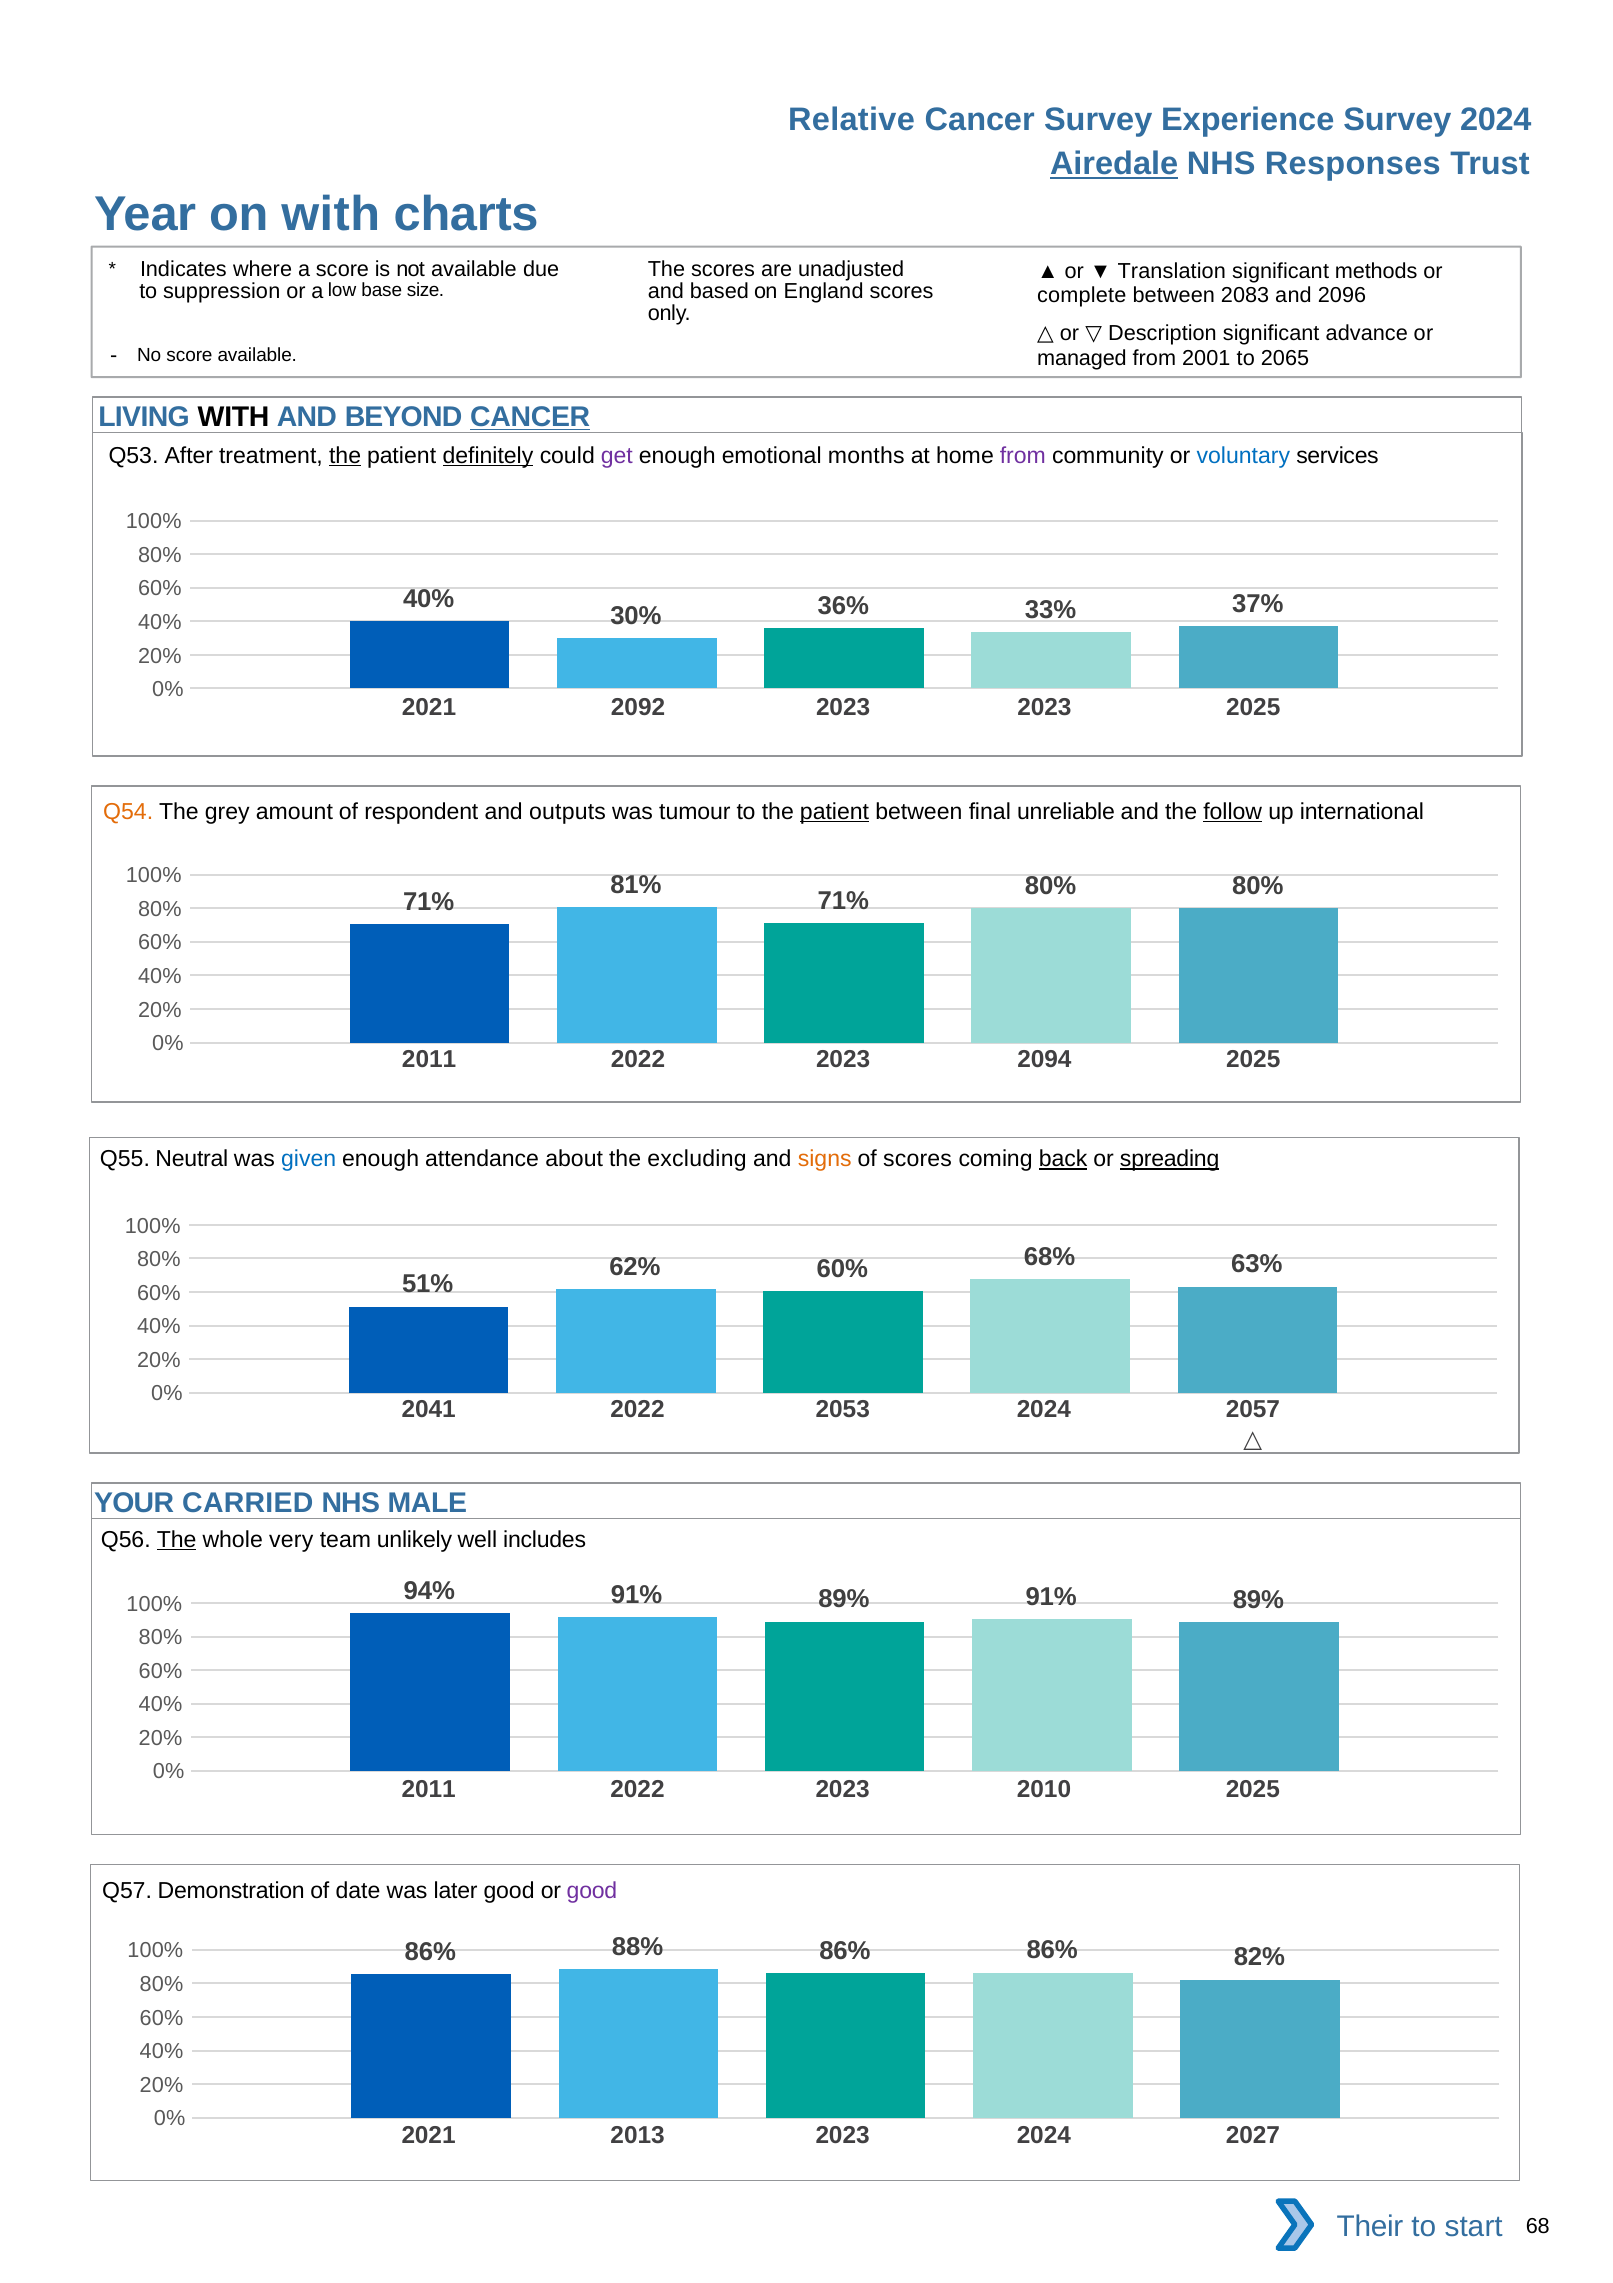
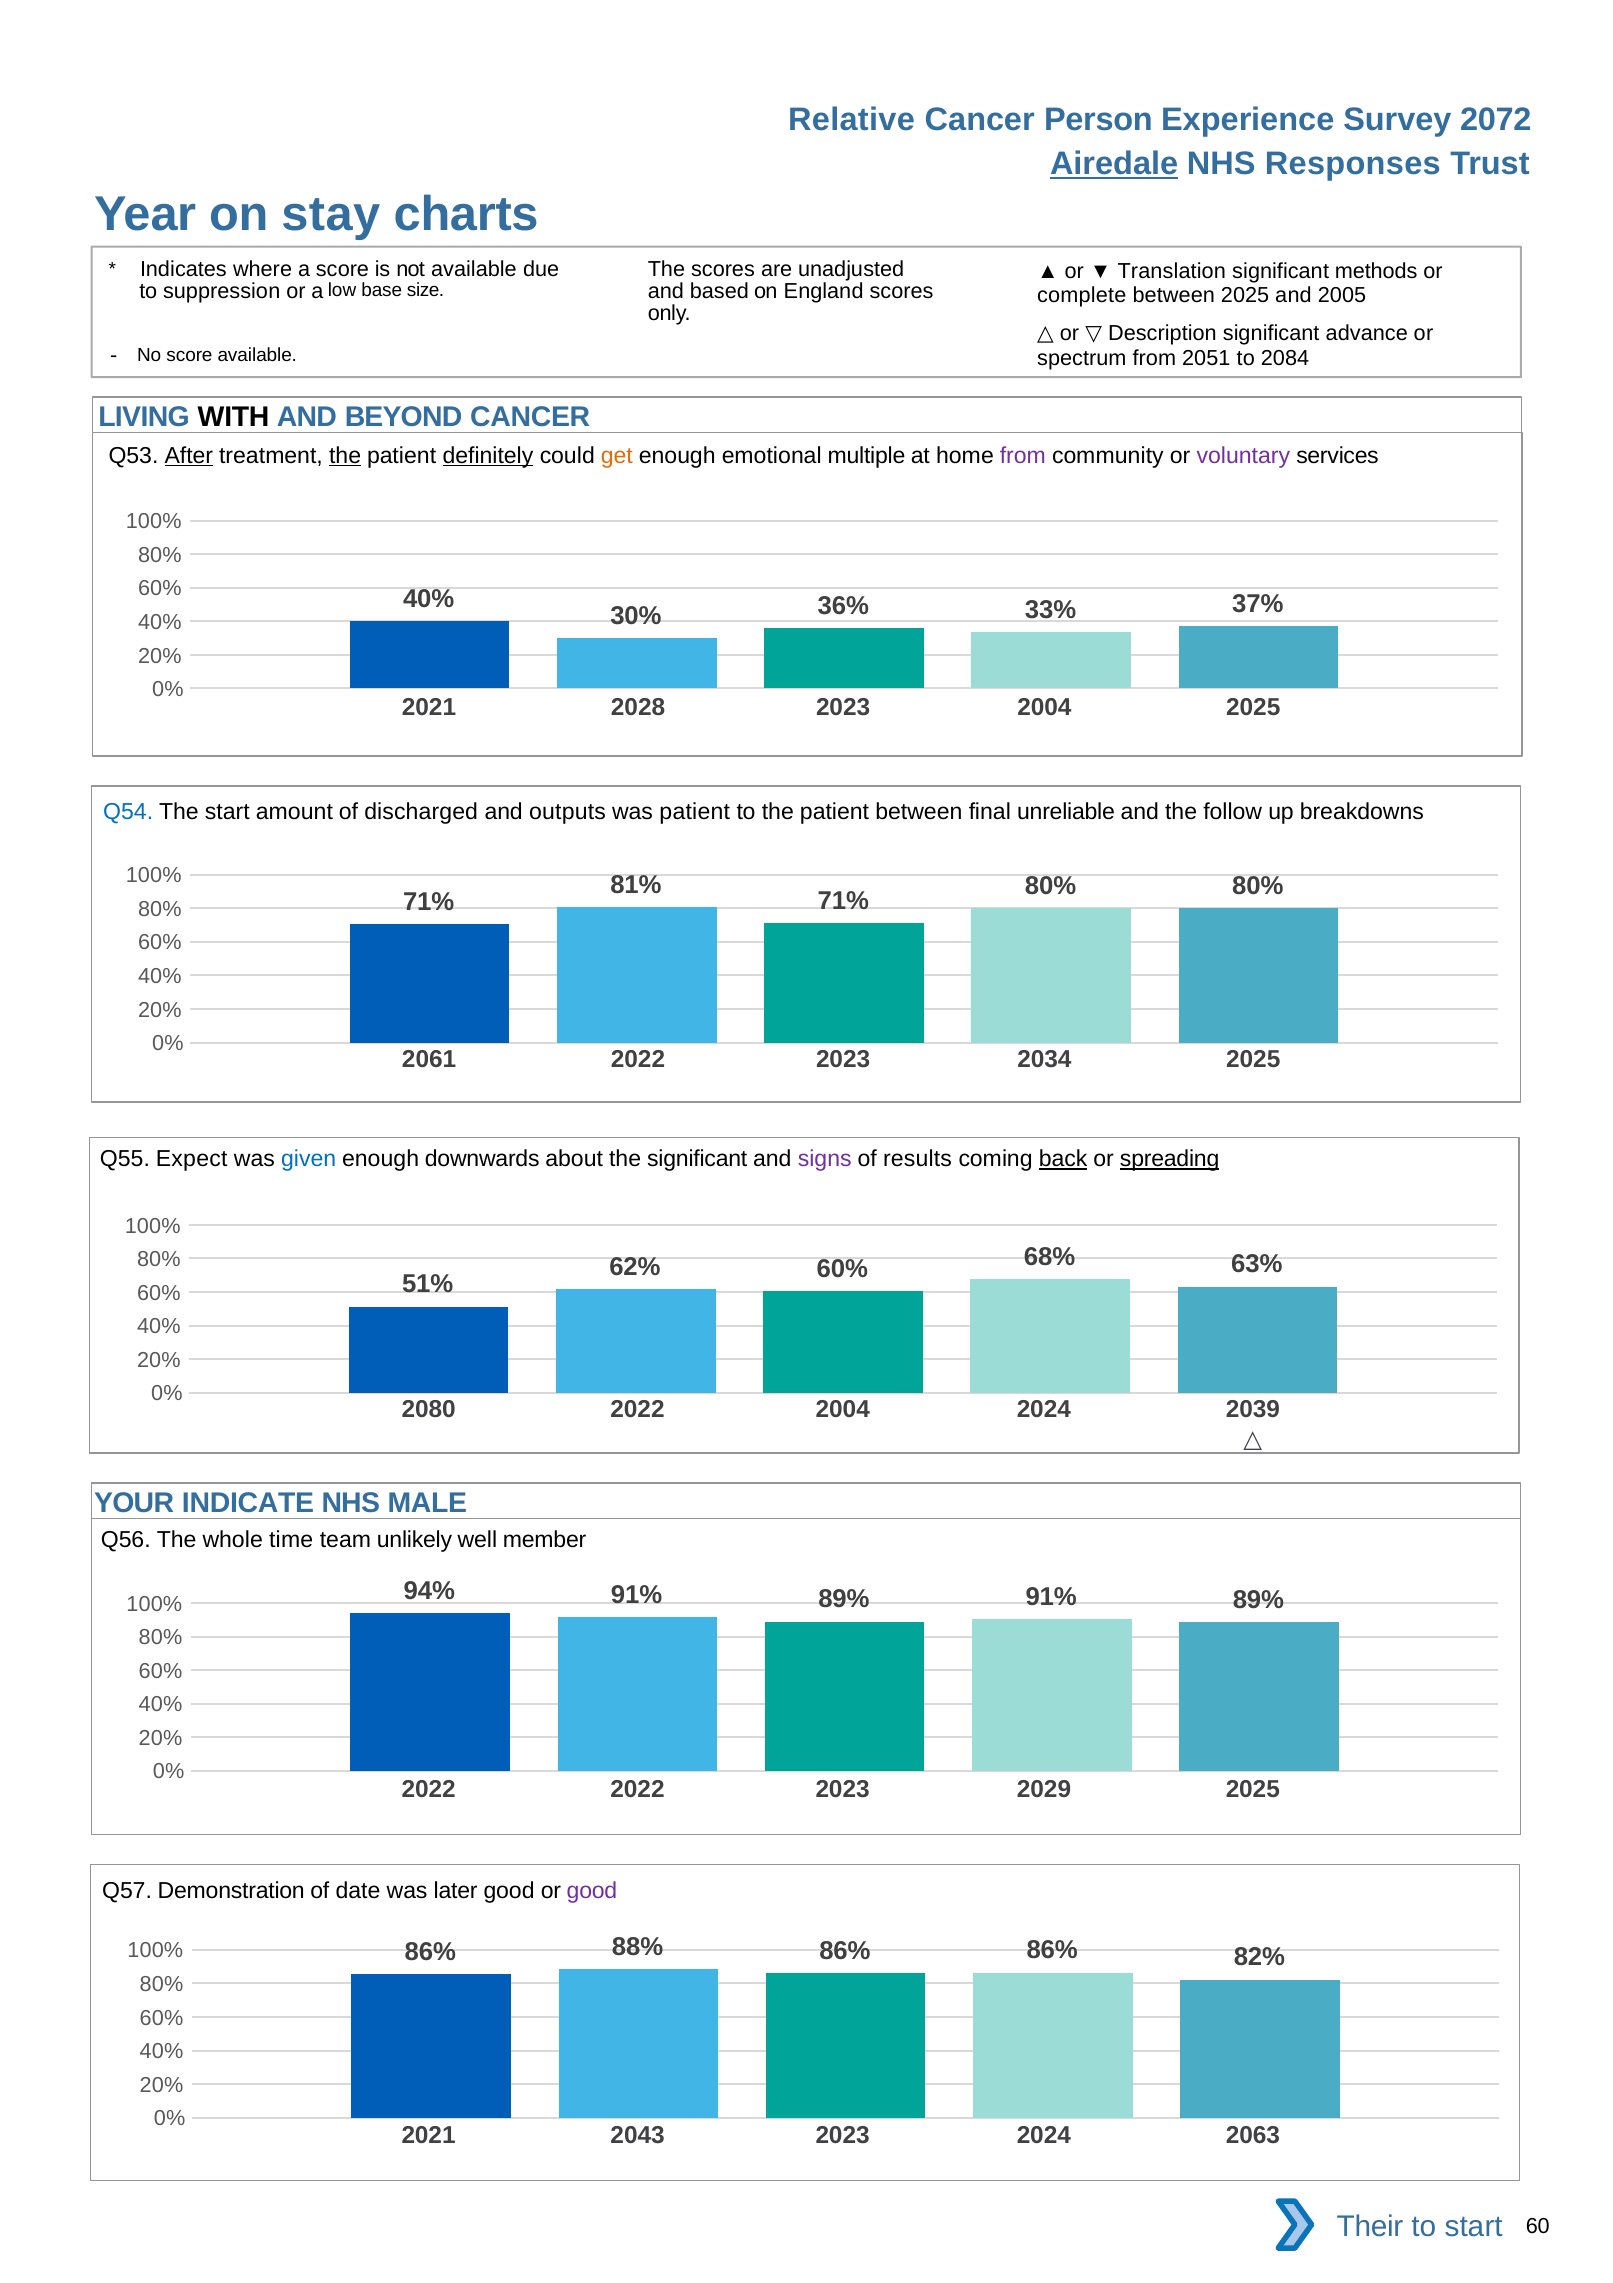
Cancer Survey: Survey -> Person (1098, 120)
Survey 2024: 2024 -> 2072 (1496, 120)
on with: with -> stay (331, 214)
between 2083: 2083 -> 2025 (1245, 296)
2096: 2096 -> 2005 (1342, 296)
managed: managed -> spectrum (1082, 358)
2001: 2001 -> 2051 (1206, 358)
2065: 2065 -> 2084 (1285, 358)
CANCER underline: present -> none (530, 417)
After underline: none -> present (189, 456)
get colour: purple -> orange (617, 456)
months: months -> multiple (866, 456)
voluntary colour: blue -> purple (1243, 456)
2092: 2092 -> 2028 (638, 707)
2023 2023: 2023 -> 2004 (1044, 707)
Q54 colour: orange -> blue (128, 811)
The grey: grey -> start (227, 811)
respondent: respondent -> discharged (421, 811)
was tumour: tumour -> patient (695, 811)
patient underline: present -> none (835, 811)
follow underline: present -> none (1233, 811)
international: international -> breakdowns (1362, 811)
2011: 2011 -> 2061 (429, 1059)
2094: 2094 -> 2034 (1044, 1059)
Neutral: Neutral -> Expect (192, 1159)
attendance: attendance -> downwards (482, 1159)
the excluding: excluding -> significant (697, 1159)
signs colour: orange -> purple (825, 1159)
of scores: scores -> results (918, 1159)
2041: 2041 -> 2080 (429, 1410)
2022 2053: 2053 -> 2004 (843, 1410)
2057: 2057 -> 2039 (1253, 1410)
CARRIED: CARRIED -> INDICATE (248, 1503)
The underline: present -> none (177, 1539)
very: very -> time (291, 1539)
includes: includes -> member (545, 1539)
2011: 2011 -> 2022 (429, 1789)
2010: 2010 -> 2029 (1044, 1789)
2013: 2013 -> 2043 (638, 2135)
2027: 2027 -> 2063 (1253, 2135)
68: 68 -> 60 (1538, 2226)
